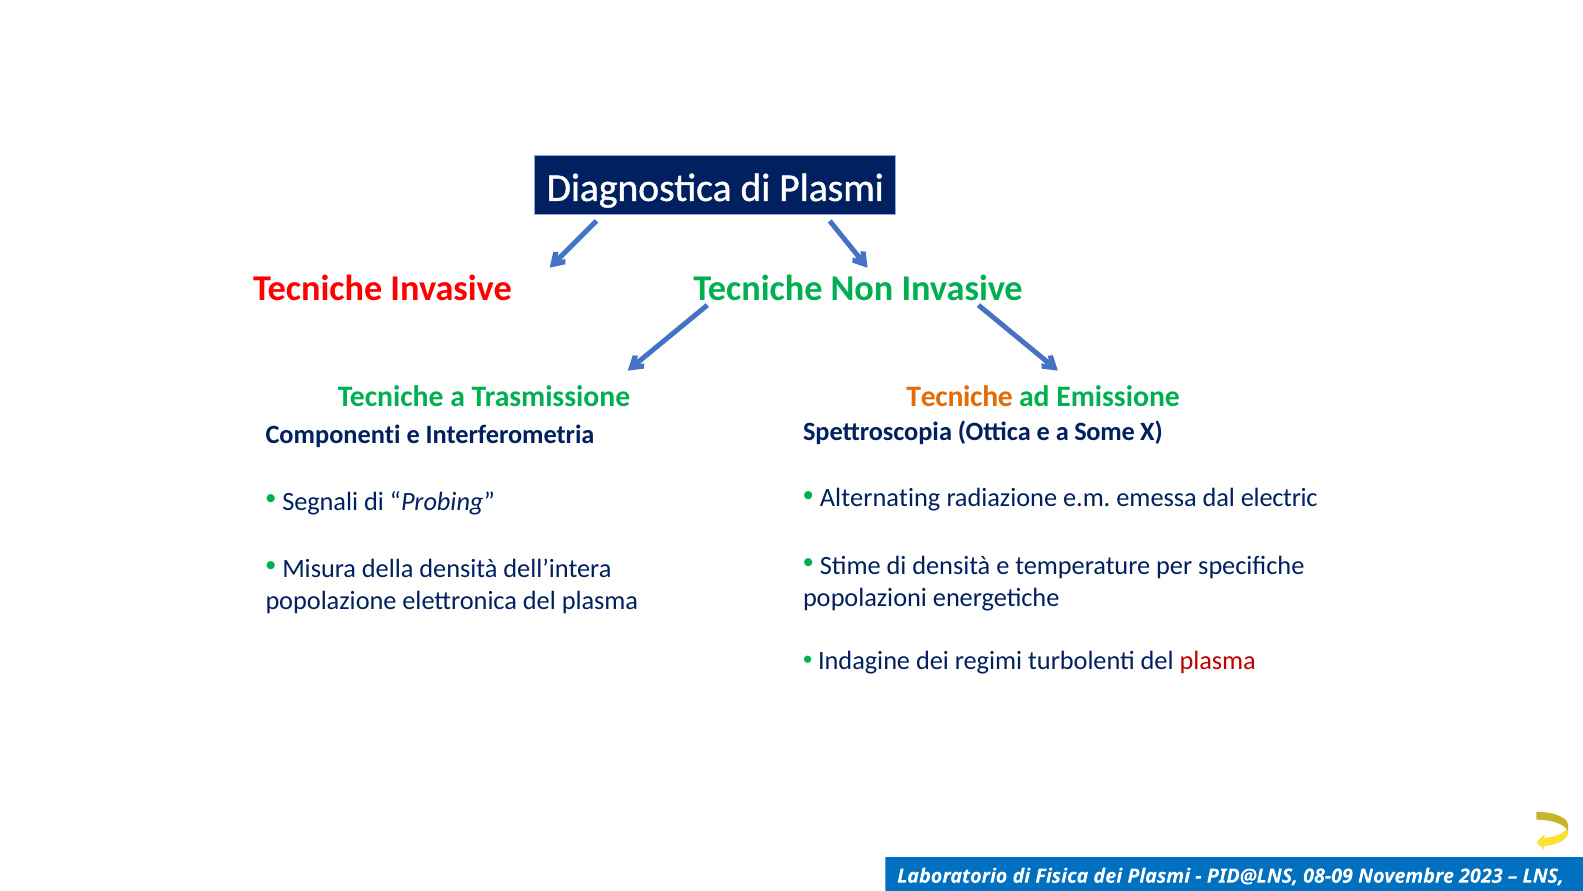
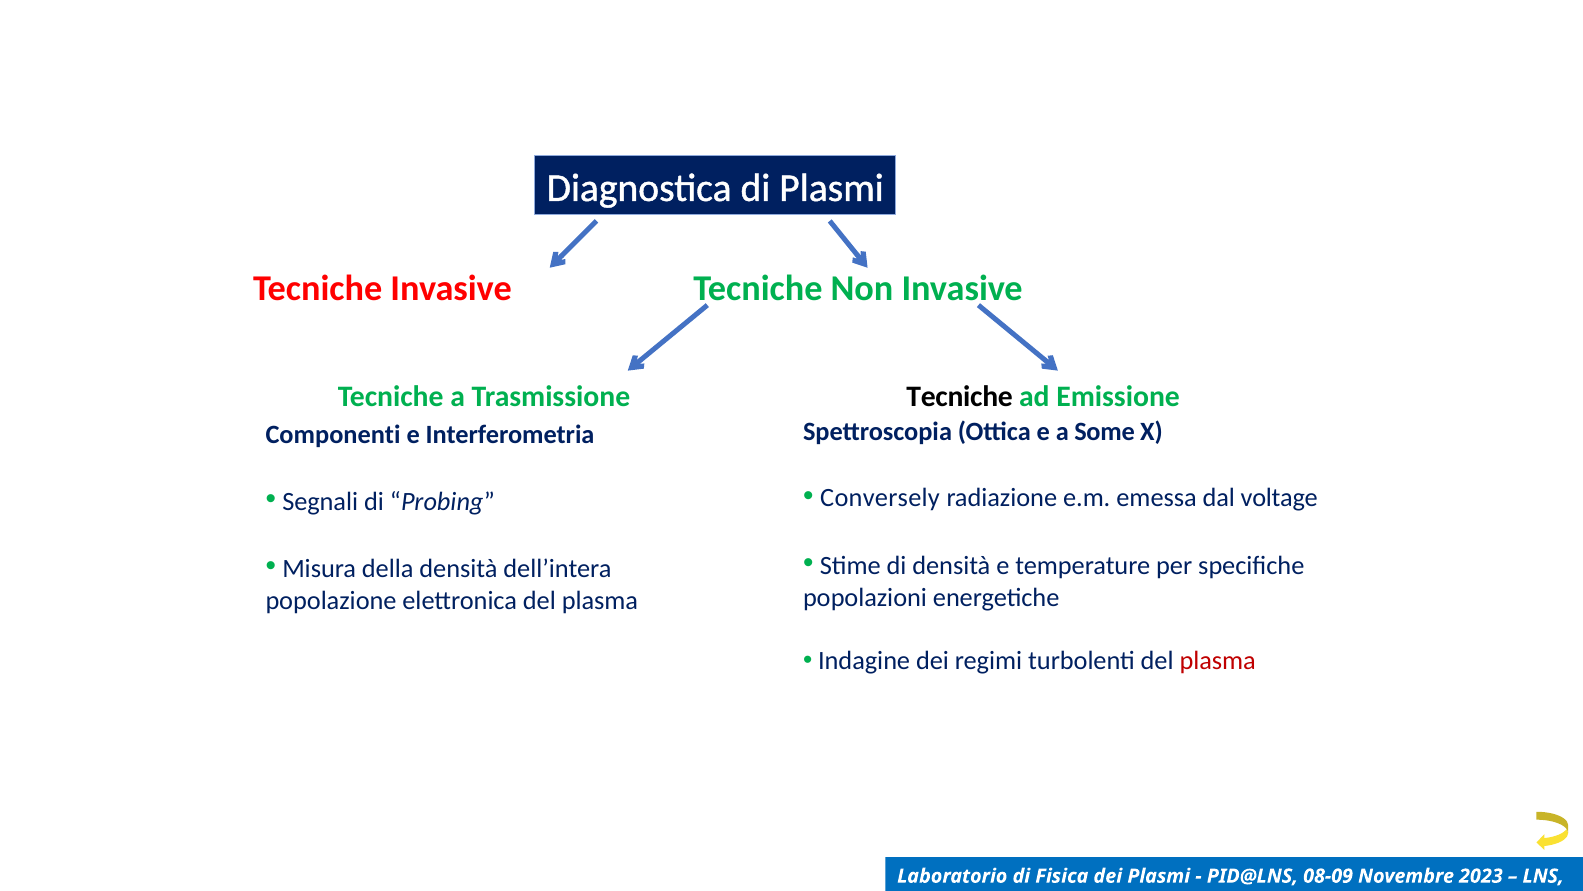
Tecniche colour: orange -> black (960, 396)
Alternating: Alternating -> Conversely (880, 498)
electric: electric -> voltage (1279, 498)
